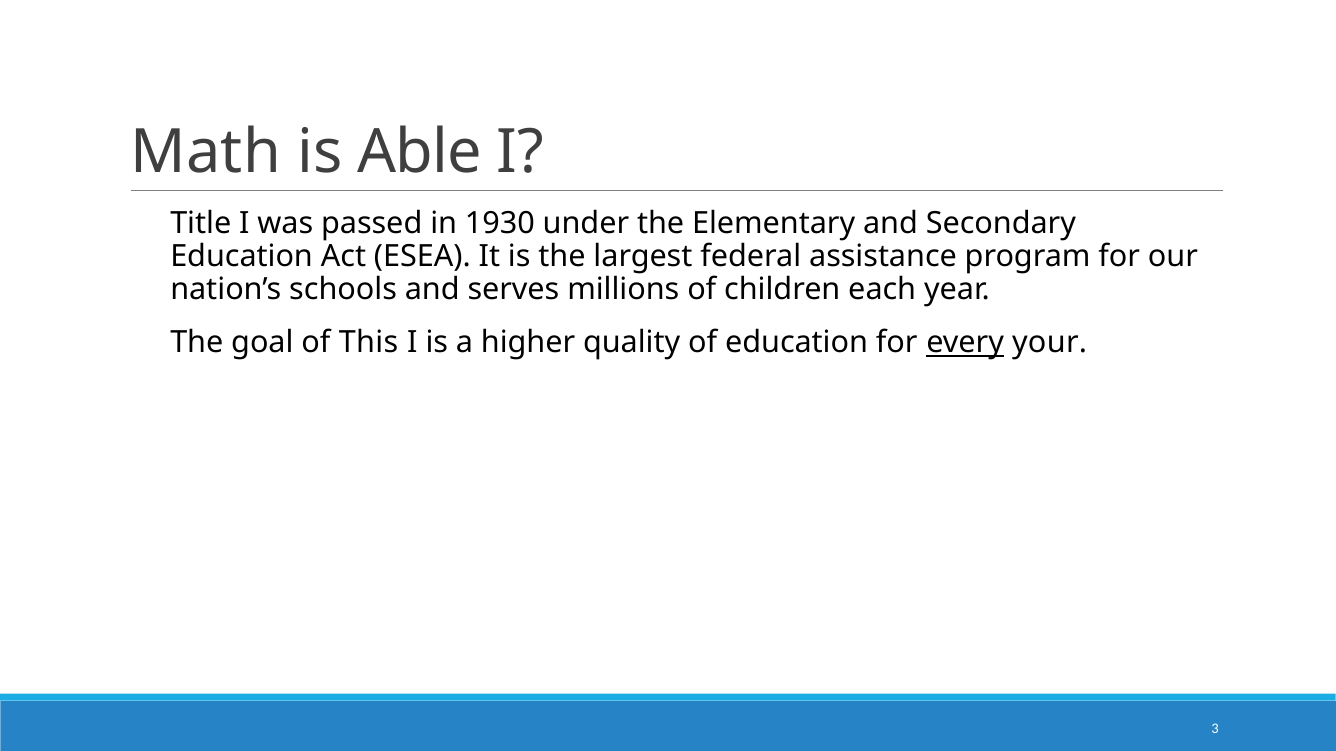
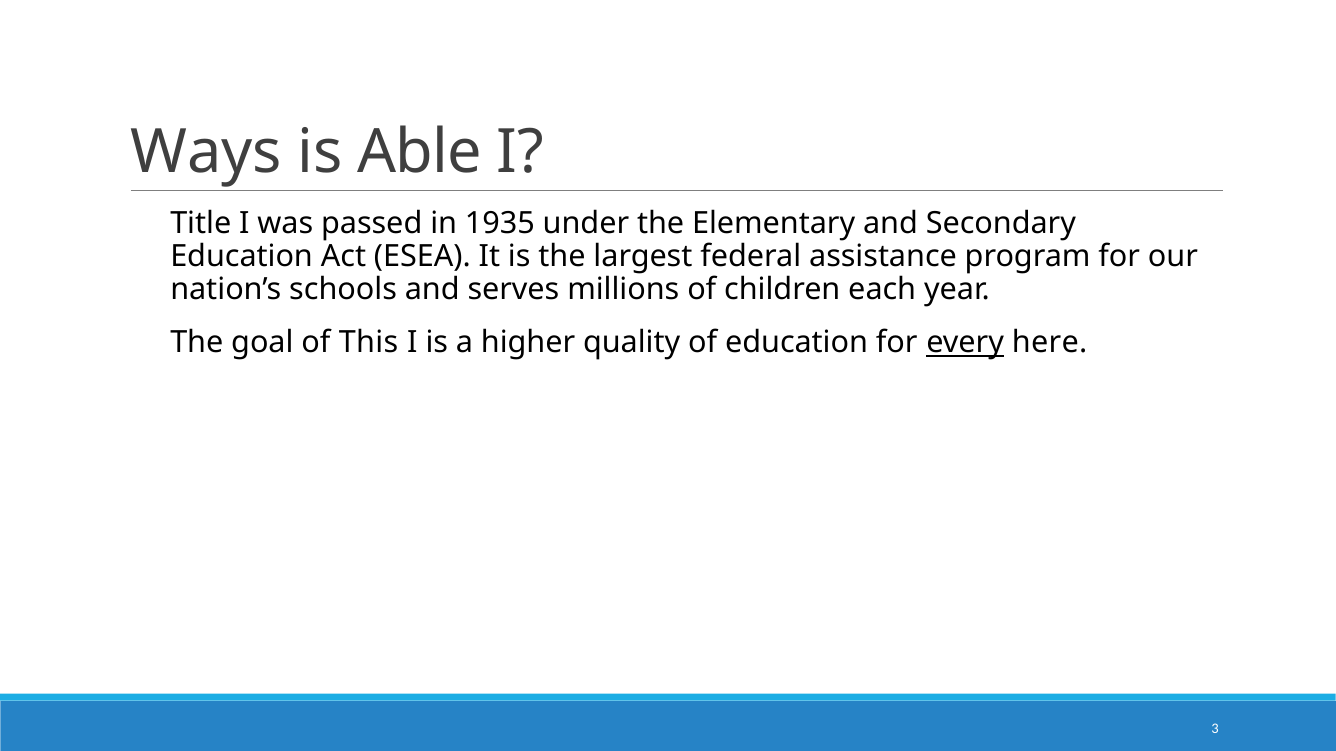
Math: Math -> Ways (206, 153)
1930: 1930 -> 1935 (500, 224)
your: your -> here (1050, 342)
